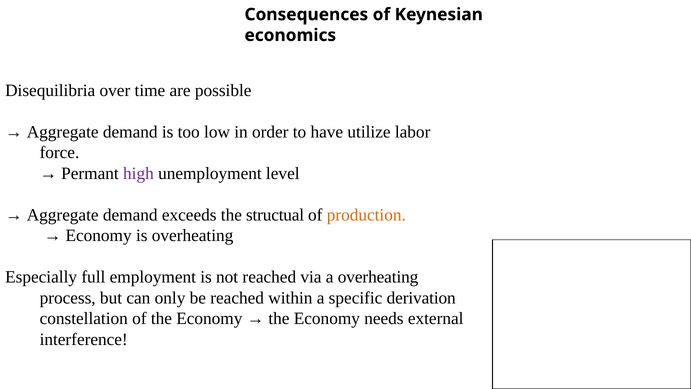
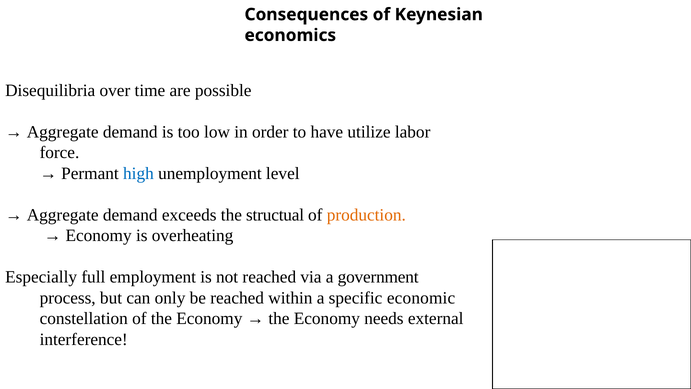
high colour: purple -> blue (138, 173)
a overheating: overheating -> government (378, 277)
derivation: derivation -> economic (421, 298)
